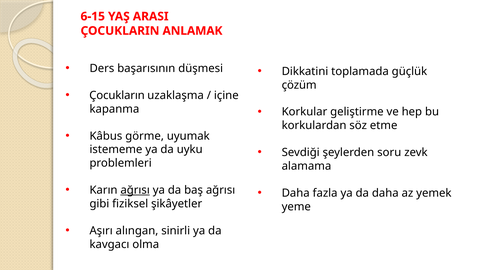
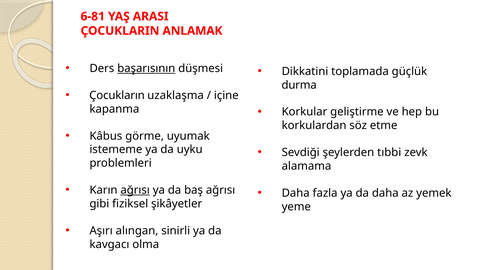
6-15: 6-15 -> 6-81 (93, 16)
başarısının underline: none -> present (146, 68)
çözüm: çözüm -> durma (299, 85)
soru: soru -> tıbbi (389, 152)
